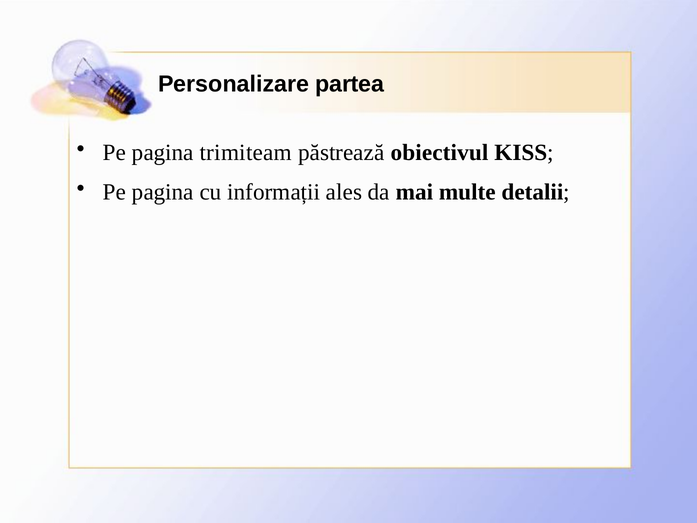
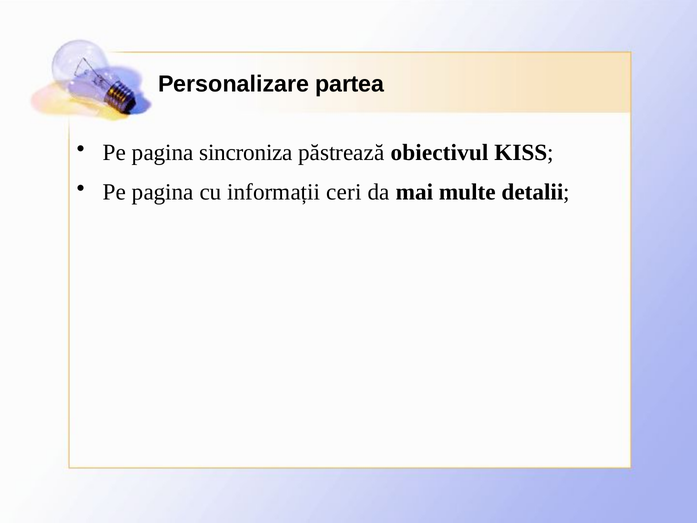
trimiteam: trimiteam -> sincroniza (246, 153)
ales: ales -> ceri (344, 192)
